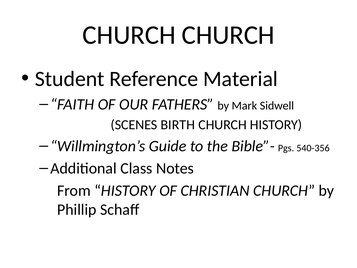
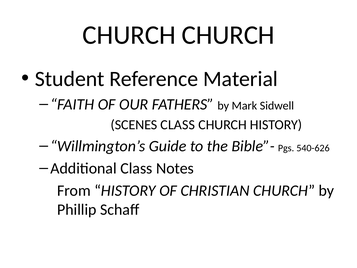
SCENES BIRTH: BIRTH -> CLASS (178, 125)
540-356: 540-356 -> 540-626 (313, 148)
